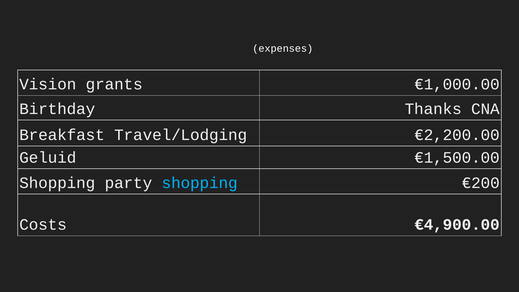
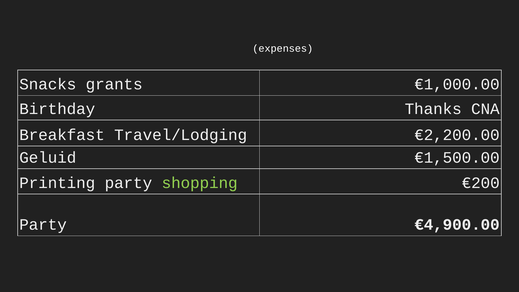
Vision: Vision -> Snacks (48, 84)
Shopping: Shopping -> Printing (57, 183)
shopping colour: light blue -> light green (200, 183)
Costs: Costs -> Party (43, 225)
